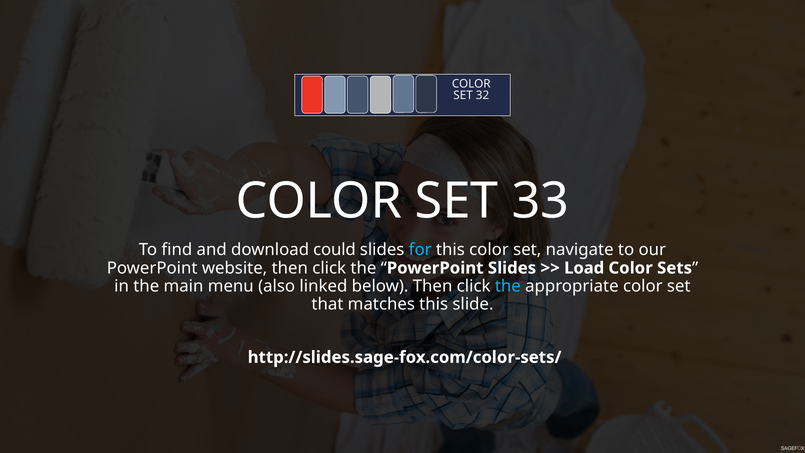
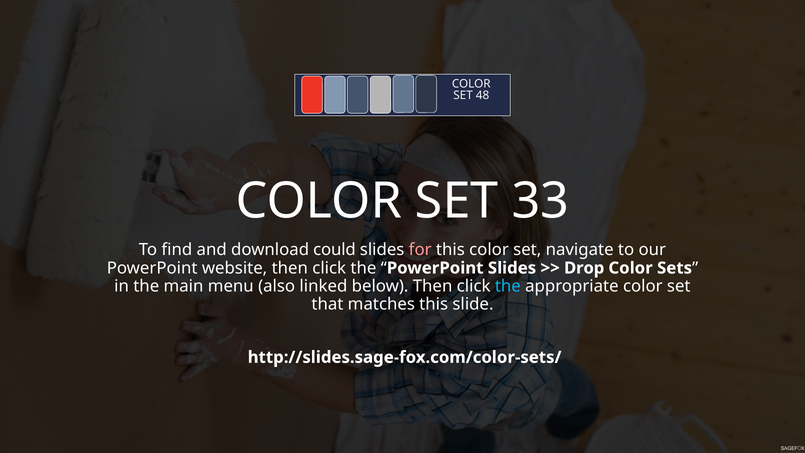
32: 32 -> 48 (483, 96)
for colour: light blue -> pink (420, 250)
Load: Load -> Drop (584, 268)
